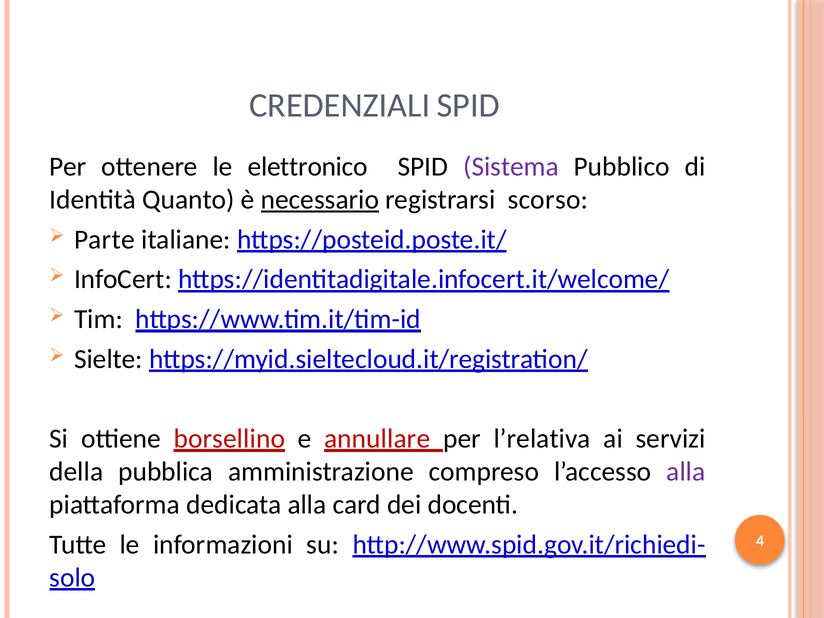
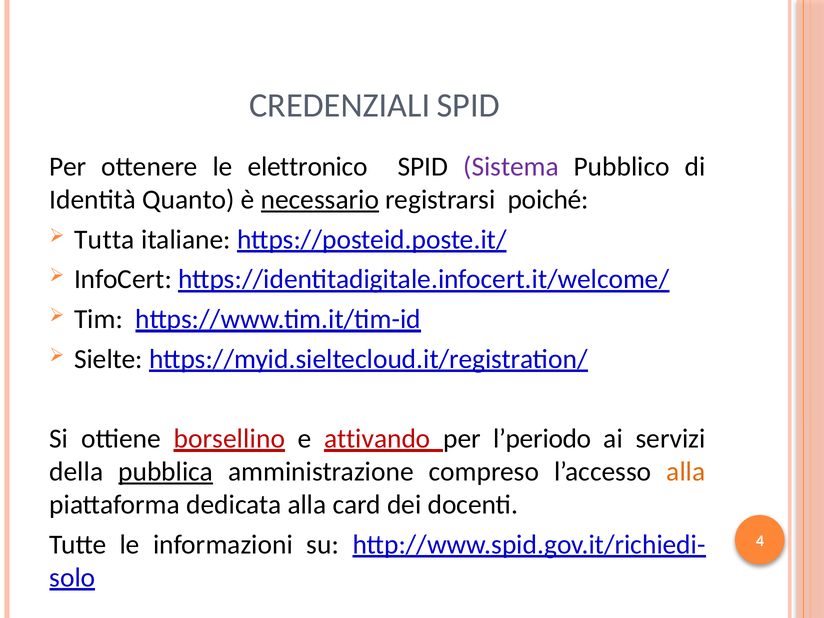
scorso: scorso -> poiché (548, 200)
Parte: Parte -> Tutta (104, 240)
annullare: annullare -> attivando (377, 439)
l’relativa: l’relativa -> l’periodo (542, 439)
pubblica underline: none -> present (166, 472)
alla colour: purple -> orange (686, 472)
